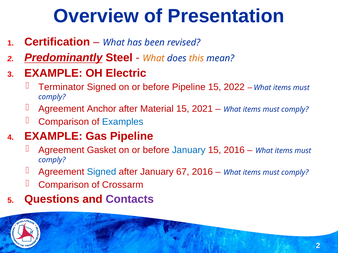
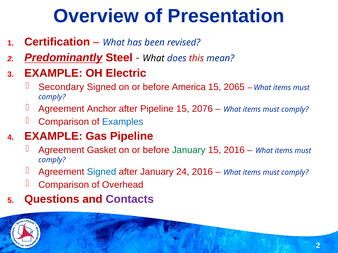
What colour: orange -> black (154, 58)
this colour: orange -> red (196, 58)
Terminator: Terminator -> Secondary (61, 87)
before Pipeline: Pipeline -> America (189, 87)
2022: 2022 -> 2065 (234, 87)
after Material: Material -> Pipeline (157, 109)
2021: 2021 -> 2076 (202, 109)
January colour: blue -> green (189, 150)
67: 67 -> 24 (183, 172)
Crossarm: Crossarm -> Overhead (123, 185)
